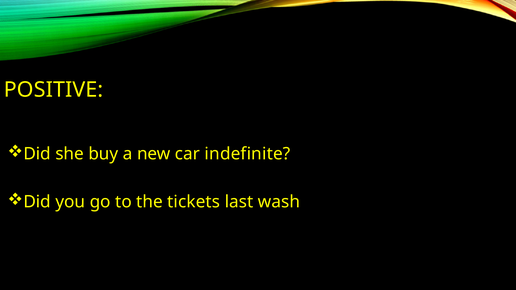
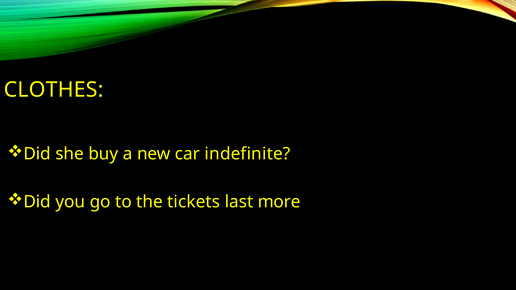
POSITIVE: POSITIVE -> CLOTHES (54, 90)
wash: wash -> more (279, 202)
